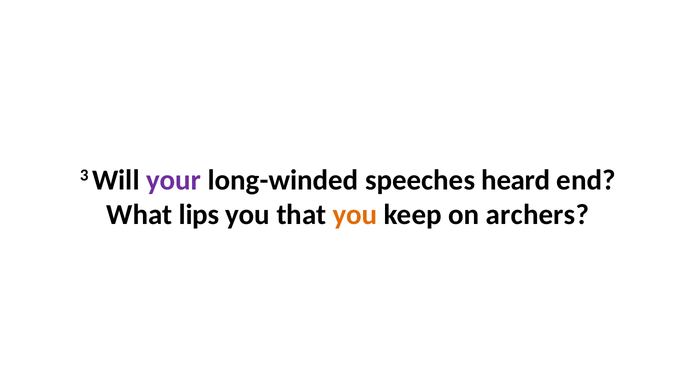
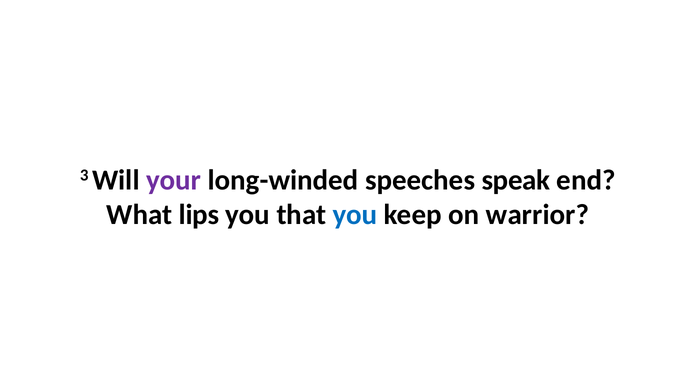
heard: heard -> speak (516, 180)
you colour: orange -> blue (355, 215)
archers: archers -> warrior (538, 215)
